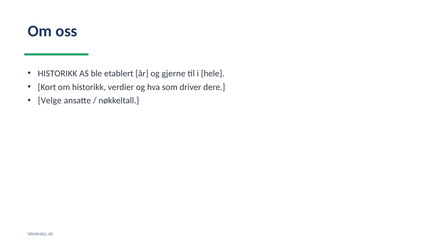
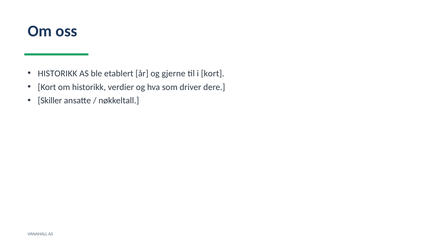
i hele: hele -> kort (213, 74)
Velge: Velge -> Skiller (50, 101)
